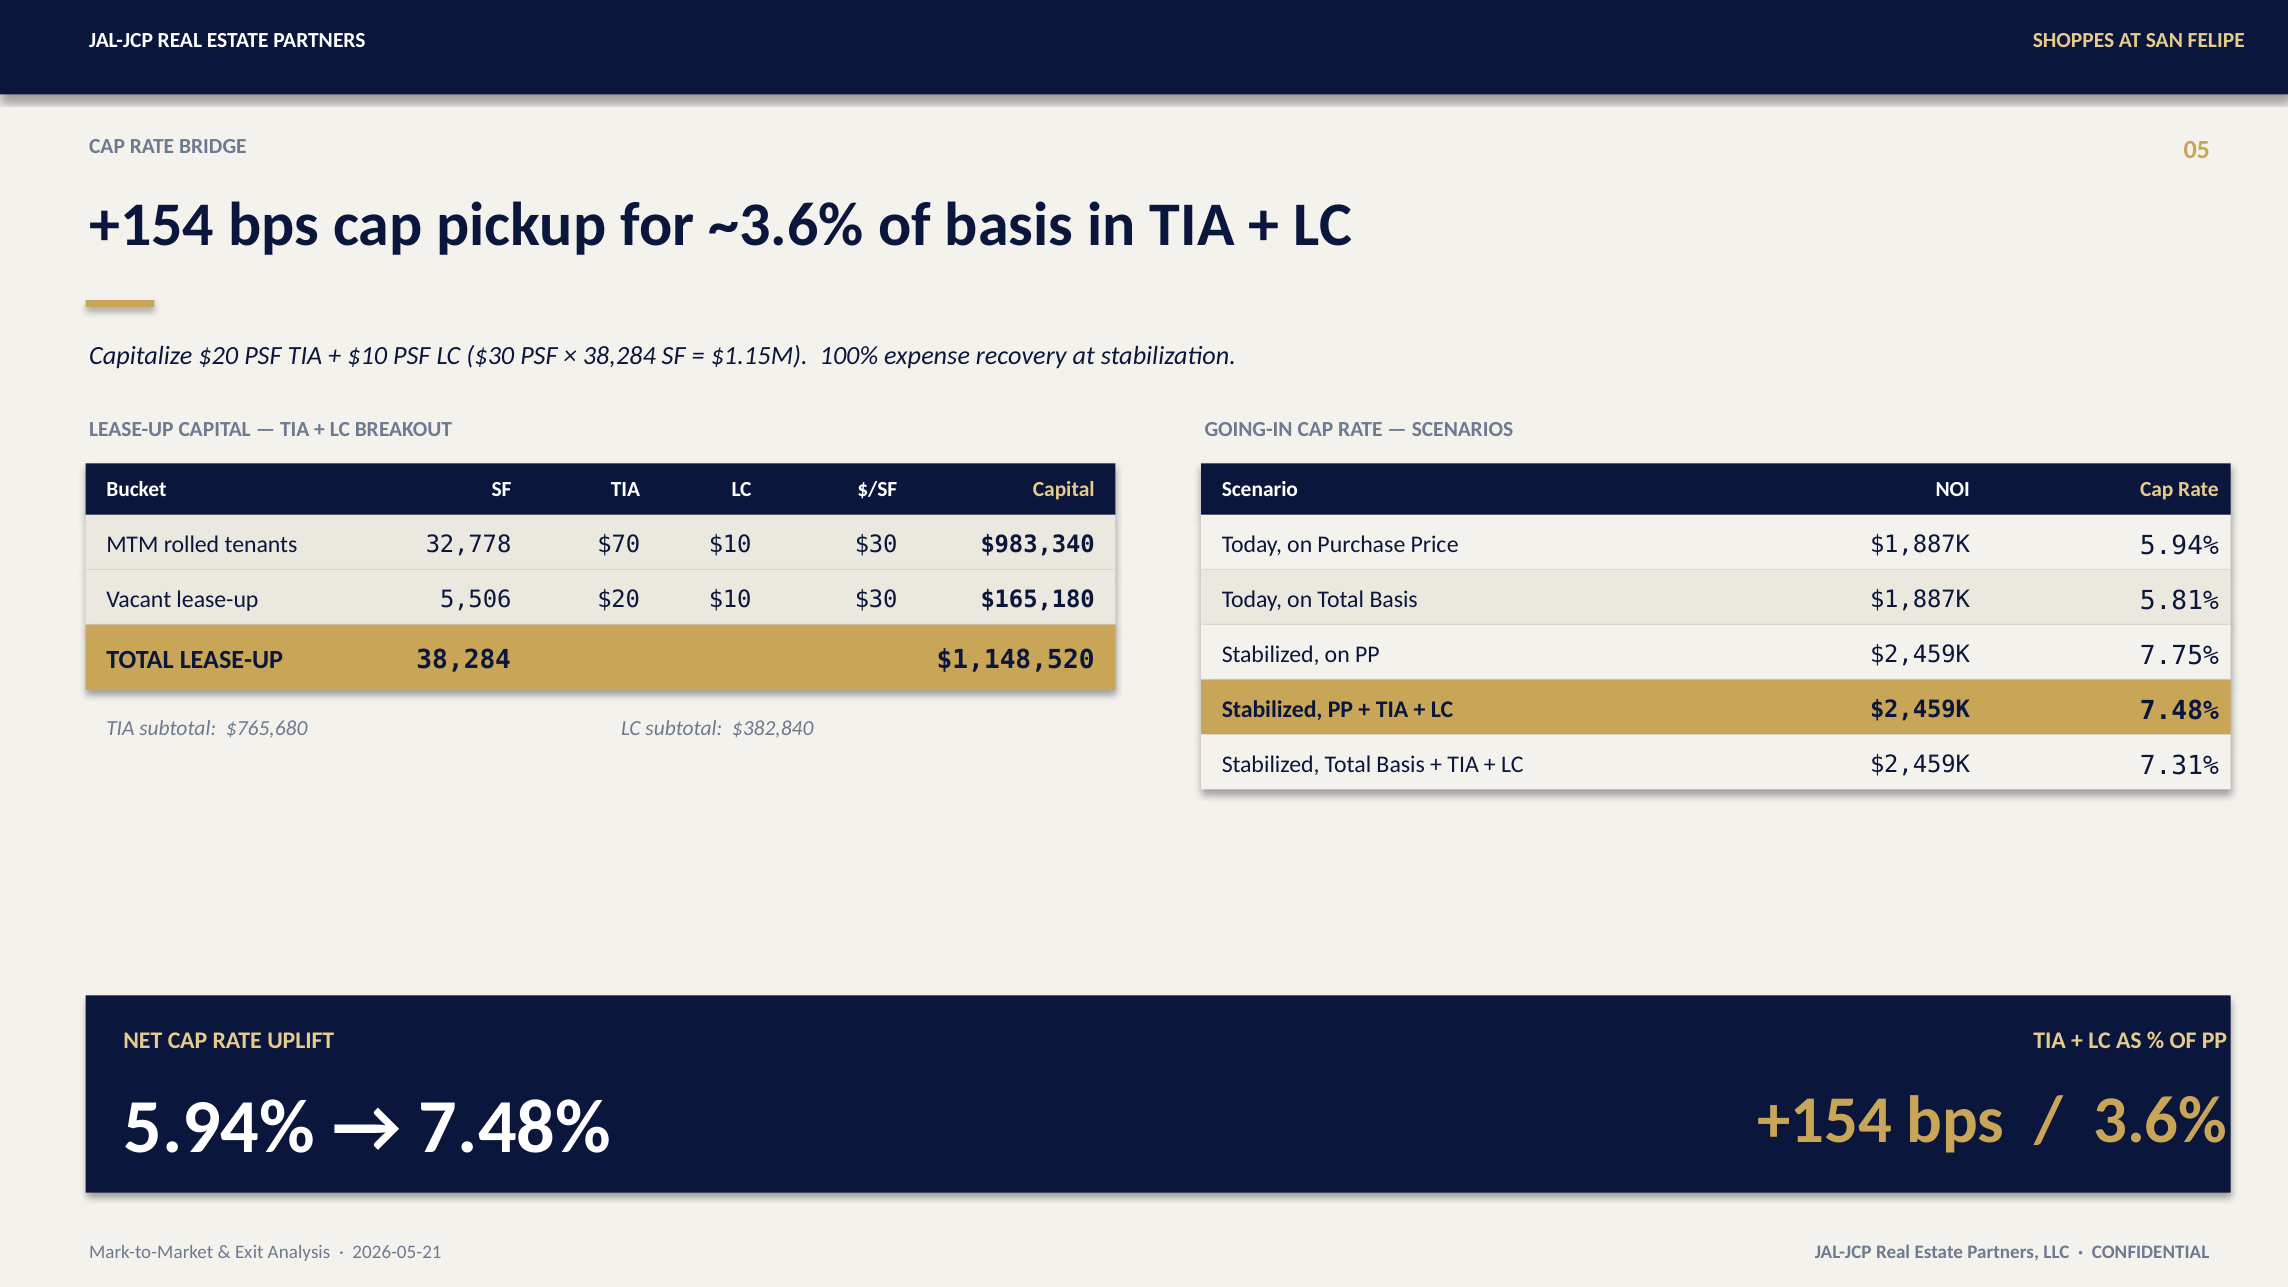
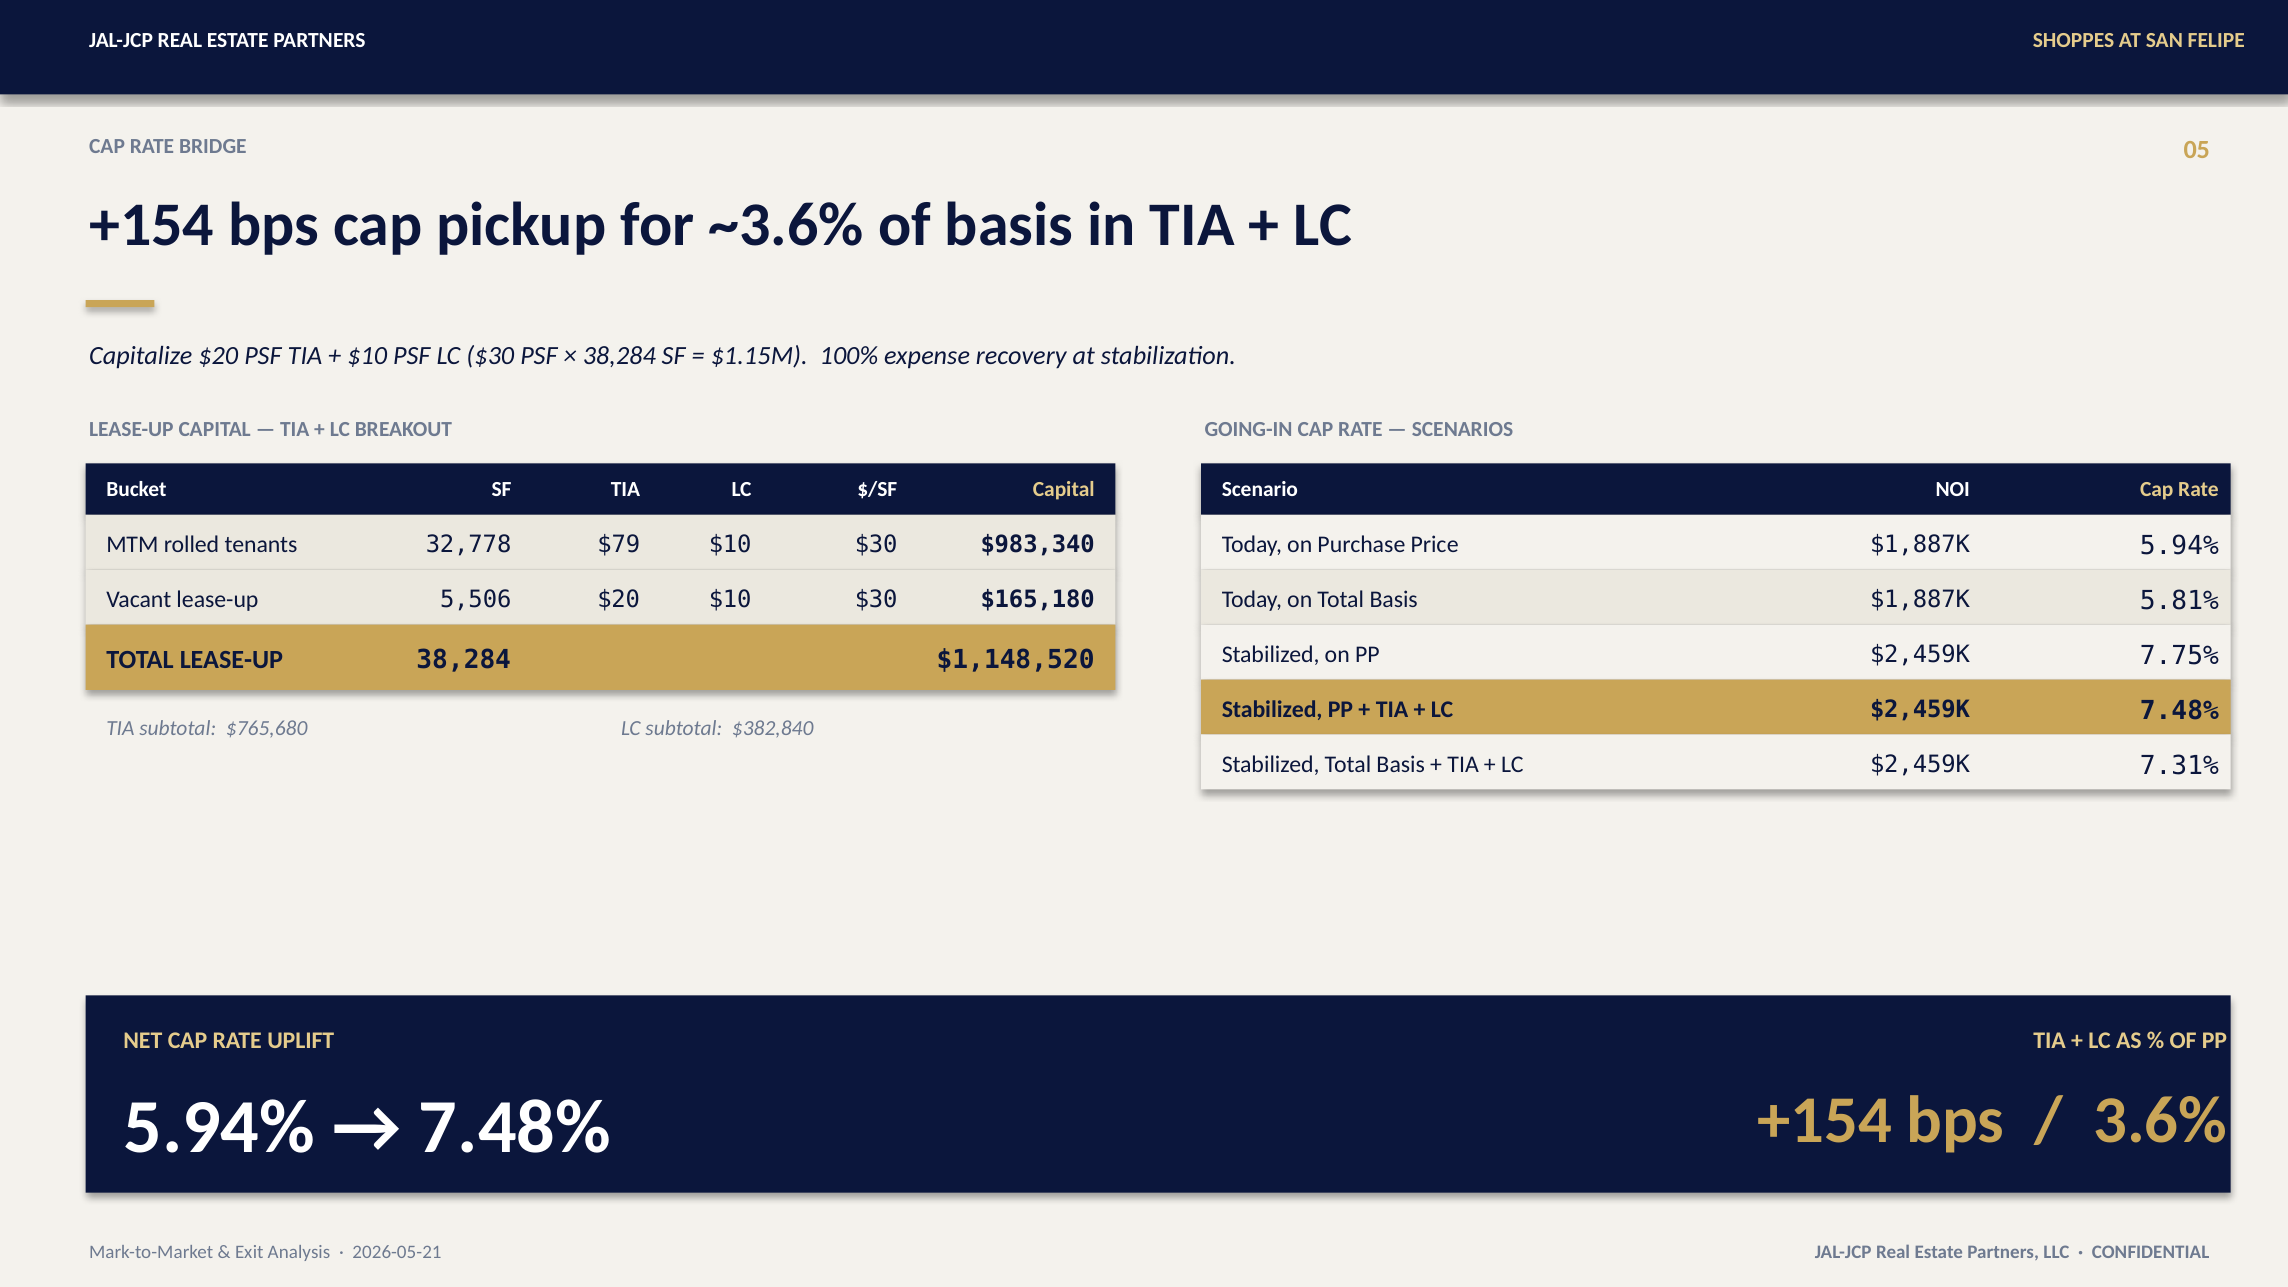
$70: $70 -> $79 (619, 545)
